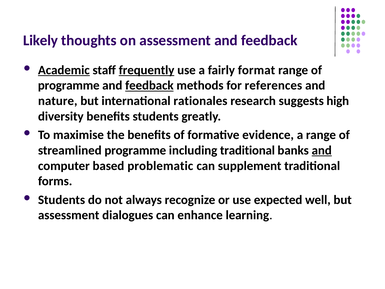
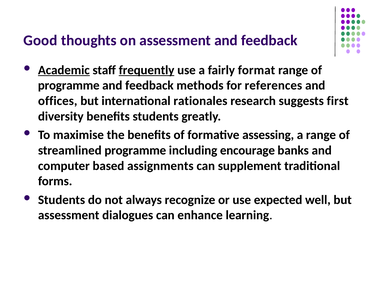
Likely: Likely -> Good (40, 41)
feedback underline: present -> none (149, 85)
nature: nature -> offices (58, 101)
high: high -> first (338, 101)
evidence: evidence -> assessing (268, 135)
including traditional: traditional -> encourage (247, 150)
and underline: present -> none (322, 150)
problematic: problematic -> assignments (160, 166)
